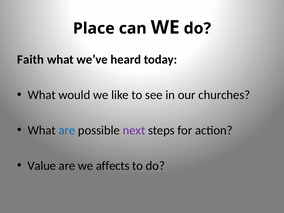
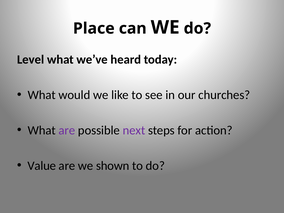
Faith: Faith -> Level (31, 60)
are colour: blue -> purple (67, 130)
affects: affects -> shown (113, 166)
